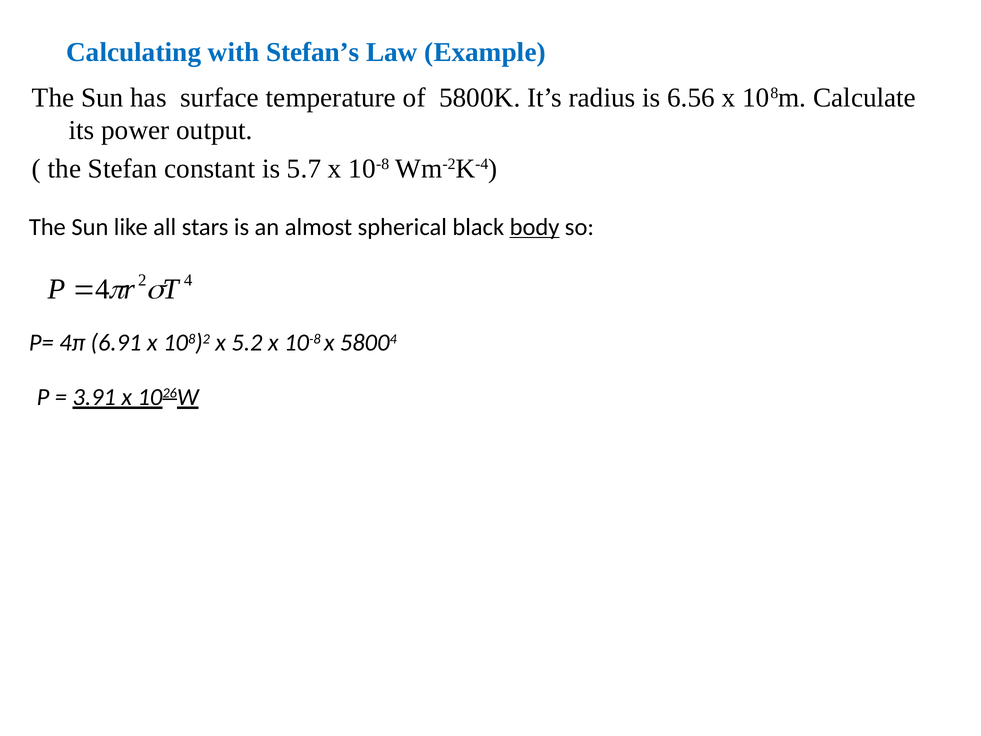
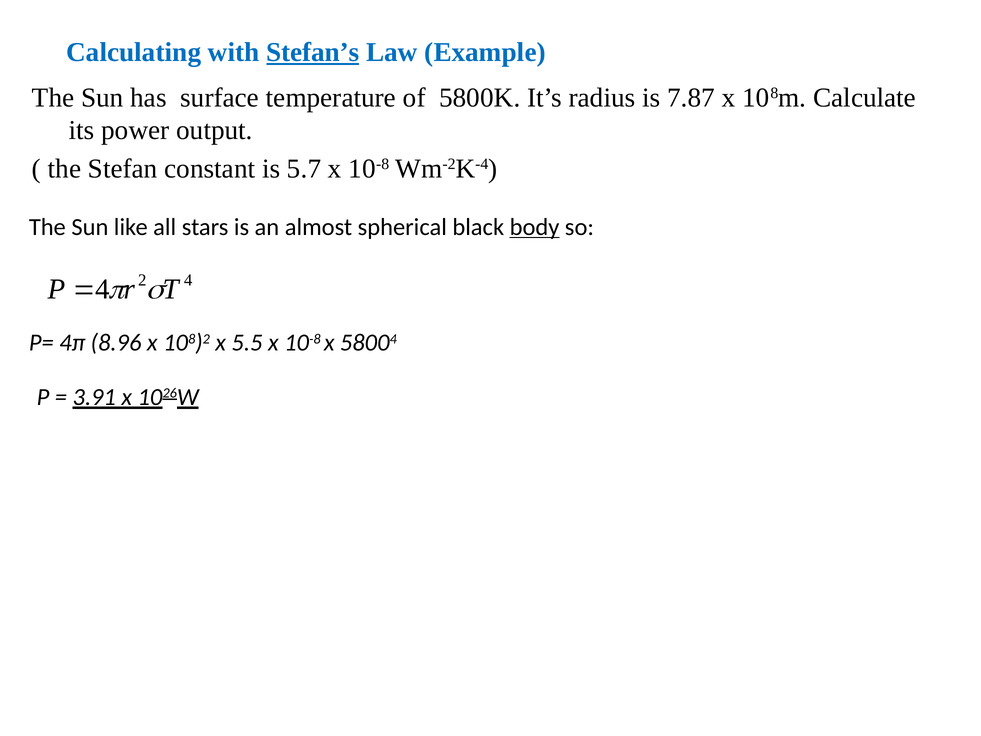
Stefan’s underline: none -> present (313, 52)
6.56: 6.56 -> 7.87 (691, 98)
6.91: 6.91 -> 8.96 (116, 343)
5.2: 5.2 -> 5.5 (247, 343)
